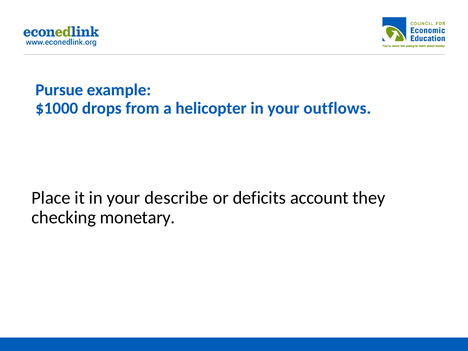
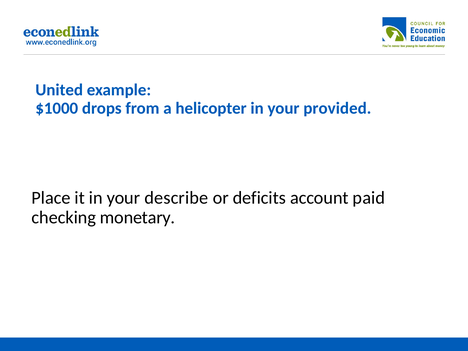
Pursue: Pursue -> United (59, 90)
outflows: outflows -> provided (337, 108)
they: they -> paid (369, 198)
